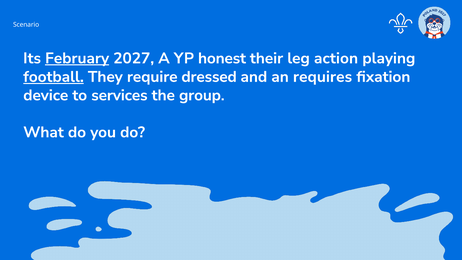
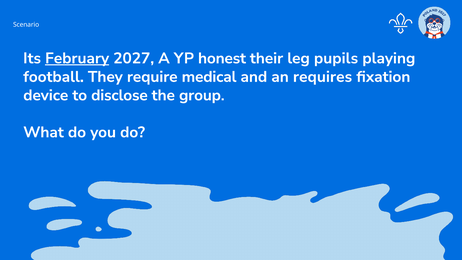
action: action -> pupils (336, 58)
football underline: present -> none (53, 77)
dressed: dressed -> medical (209, 77)
services: services -> disclose (119, 95)
